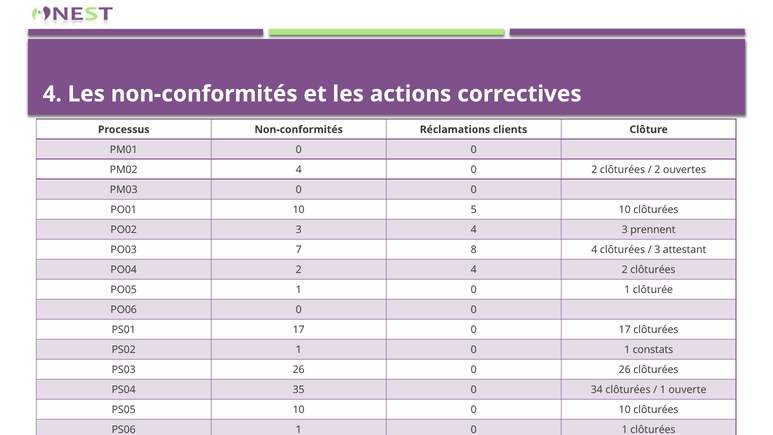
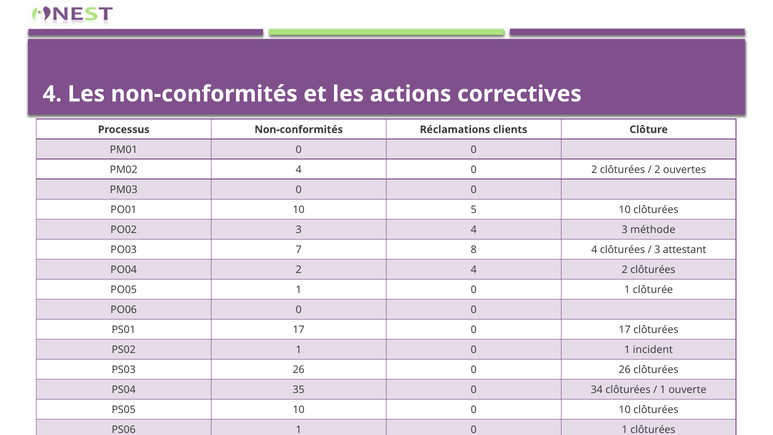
prennent: prennent -> méthode (653, 230)
constats: constats -> incident (653, 350)
